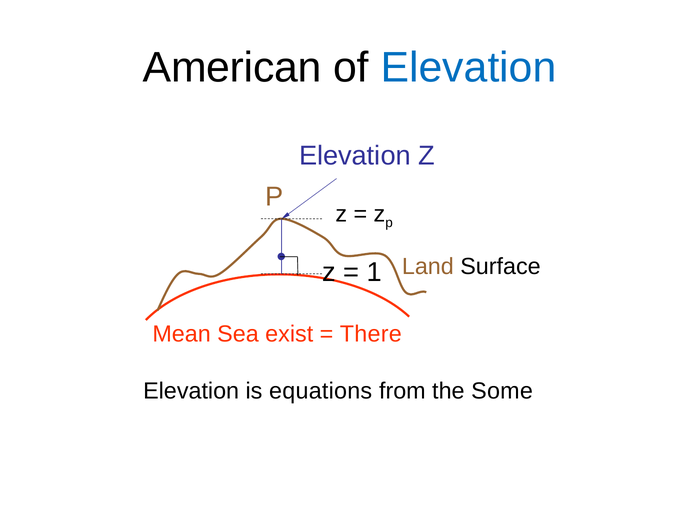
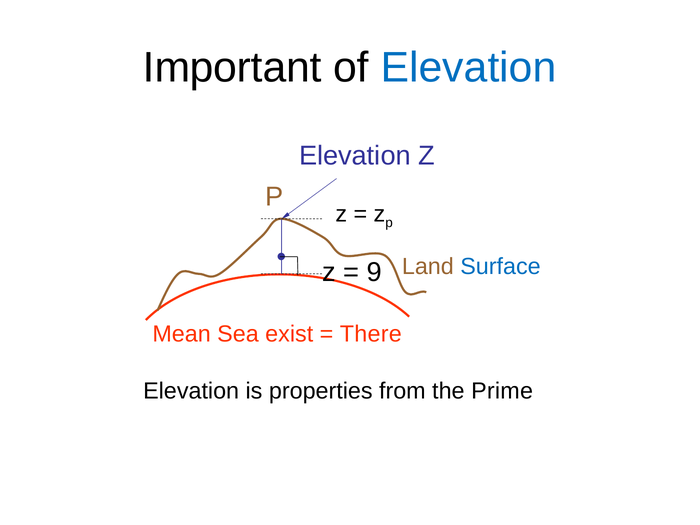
American: American -> Important (232, 68)
Surface colour: black -> blue (500, 267)
1: 1 -> 9 (374, 273)
equations: equations -> properties (321, 391)
Some: Some -> Prime (502, 391)
